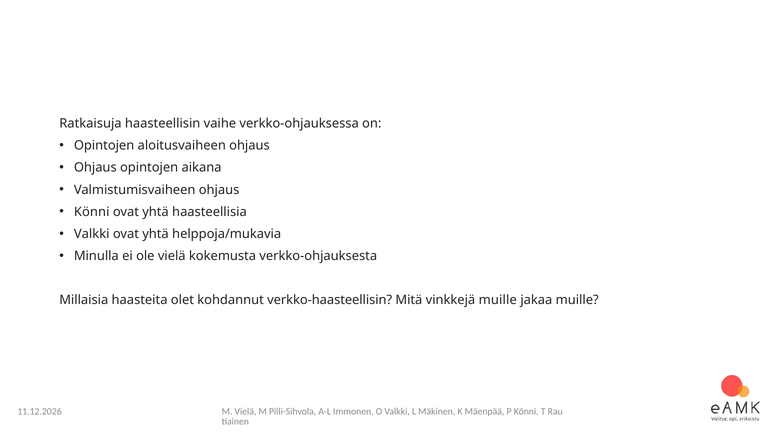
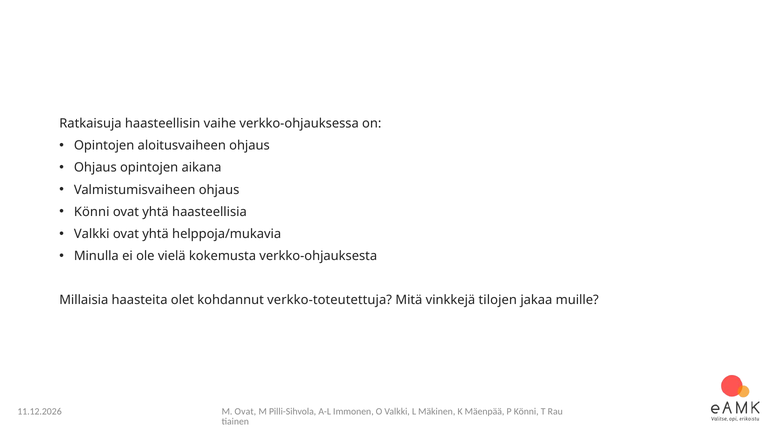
verkko-haasteellisin: verkko-haasteellisin -> verkko-toteutettuja (330, 300)
vinkkejä muille: muille -> tilojen (498, 300)
M Vielä: Vielä -> Ovat (245, 412)
